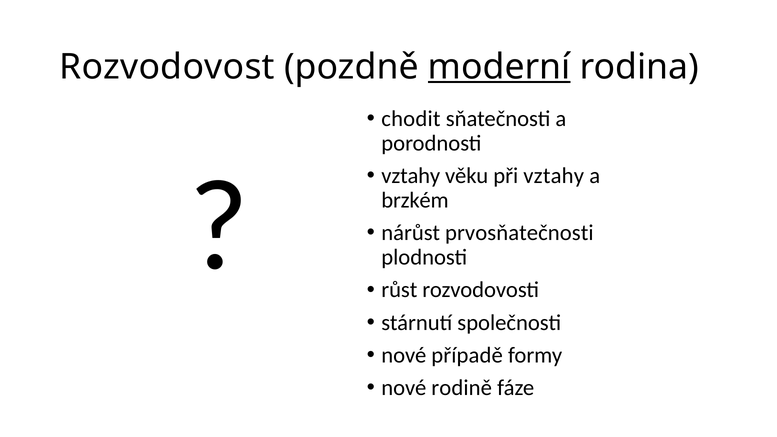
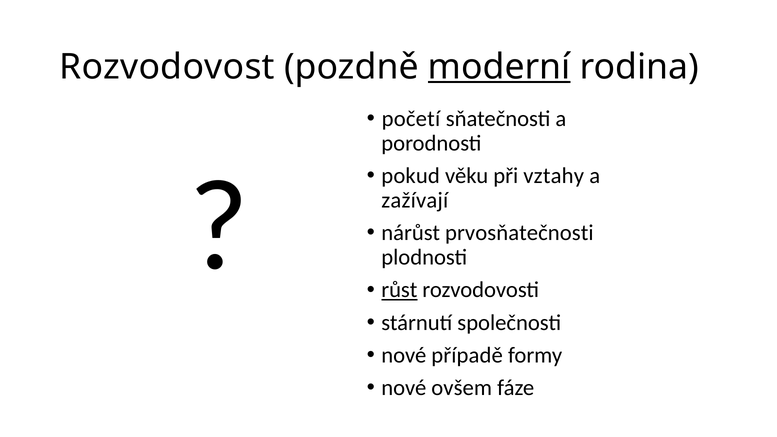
chodit: chodit -> početí (411, 119)
vztahy: vztahy -> pokud (411, 176)
brzkém: brzkém -> zažívají (415, 200)
růst underline: none -> present (399, 290)
rodině: rodině -> ovšem (462, 388)
